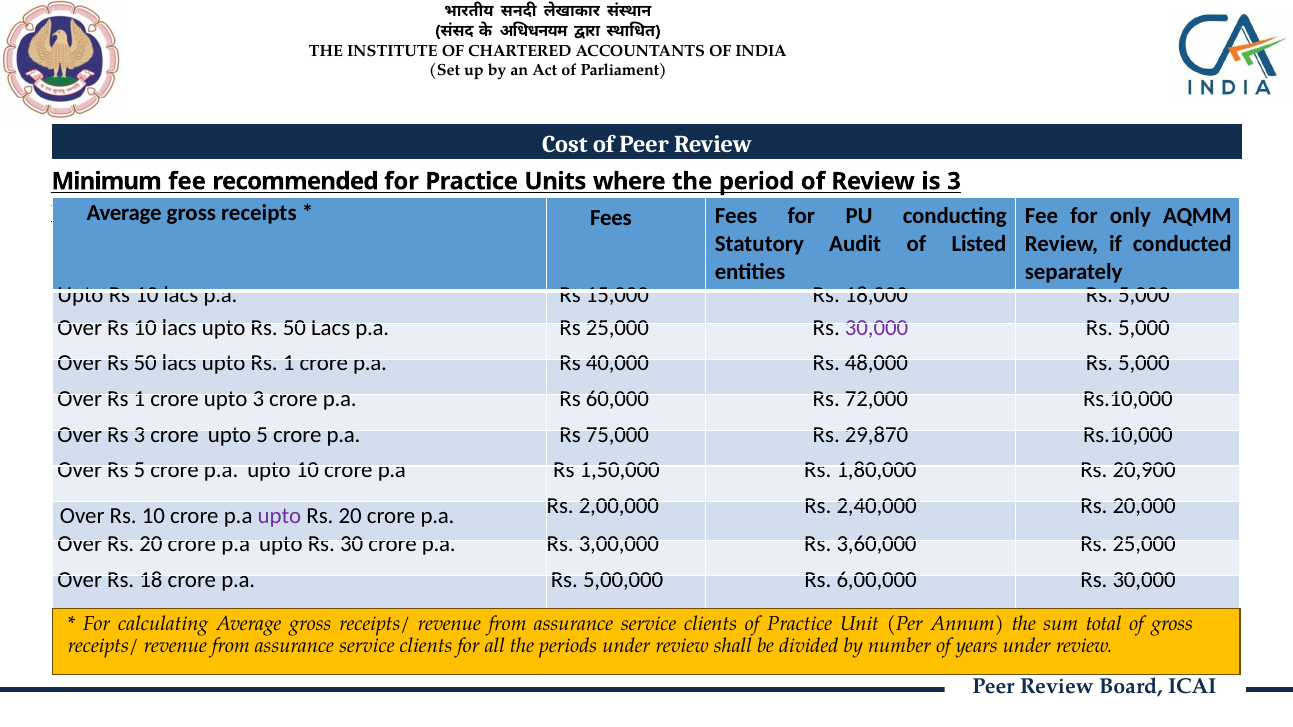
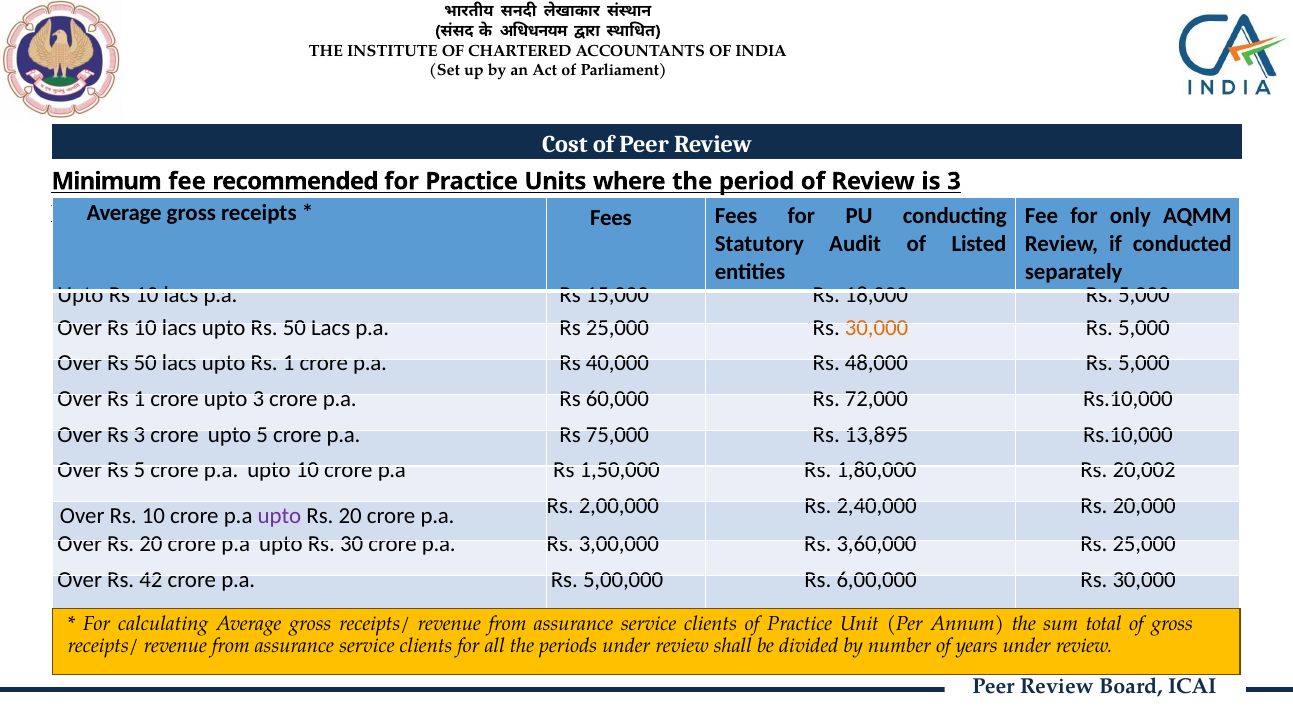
30,000 colour: purple -> orange (877, 328)
29,870: 29,870 -> 13,895 (877, 435)
20,900: 20,900 -> 20,002 (1144, 470)
18: 18 -> 42 (151, 580)
